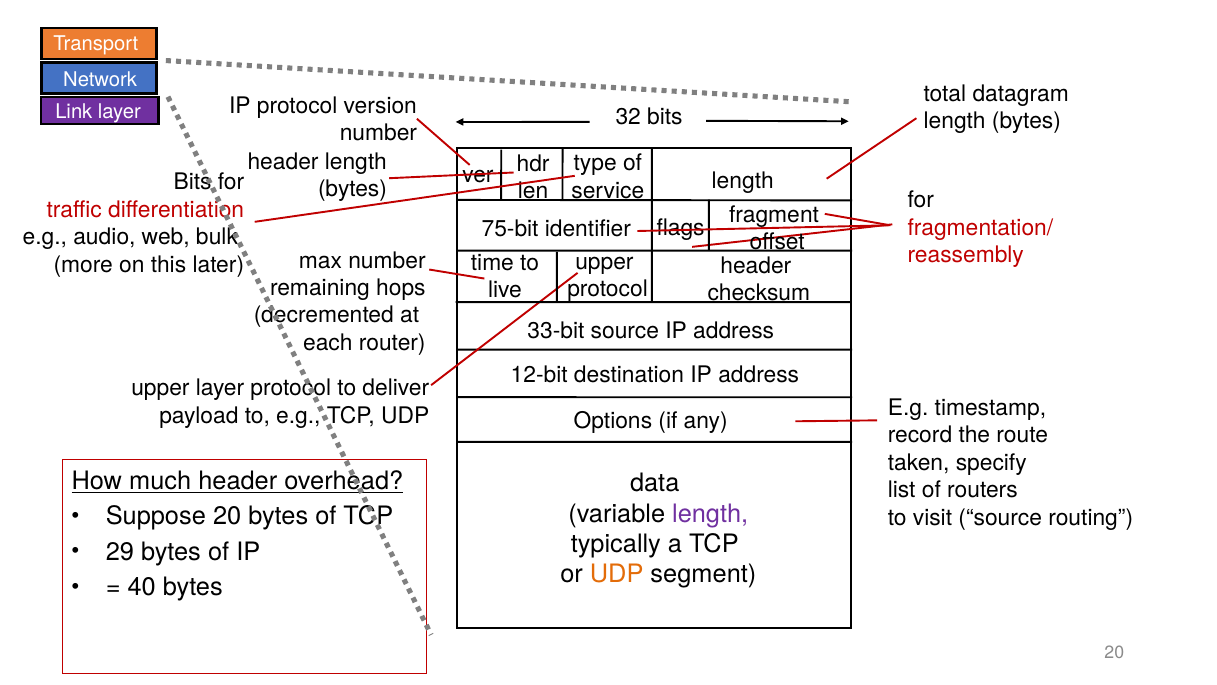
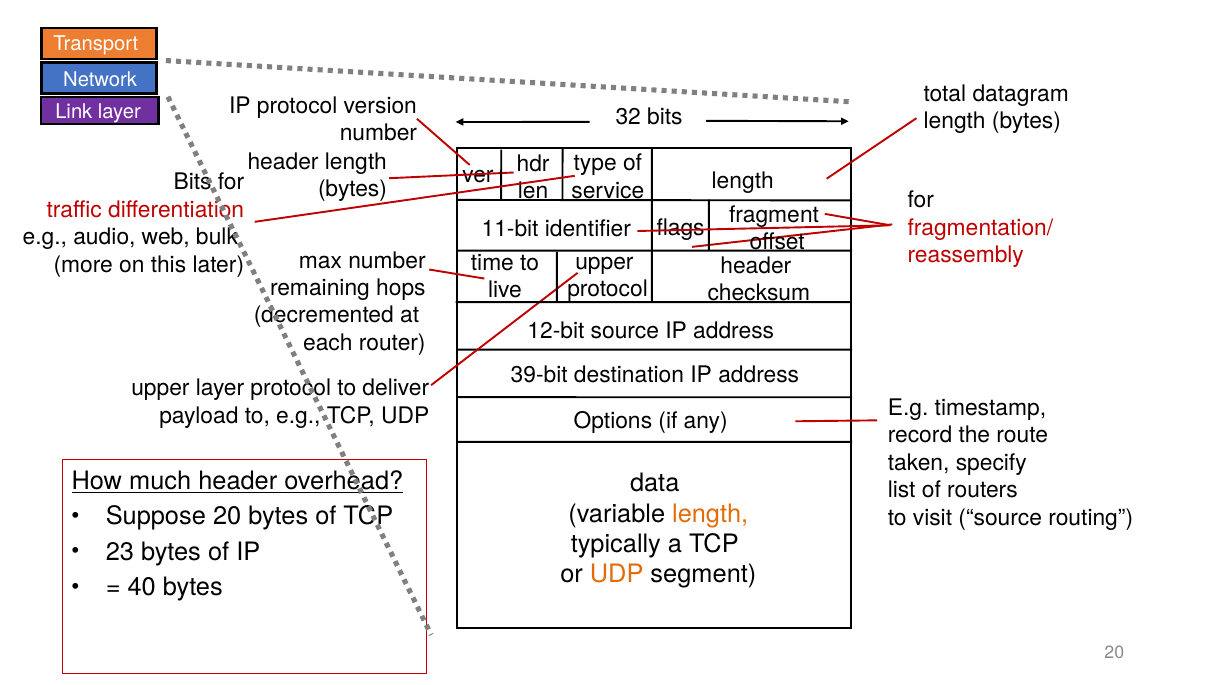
75-bit: 75-bit -> 11-bit (510, 229)
33-bit: 33-bit -> 12-bit (556, 331)
12-bit: 12-bit -> 39-bit (539, 374)
length colour: purple -> orange (710, 513)
29: 29 -> 23 (120, 551)
